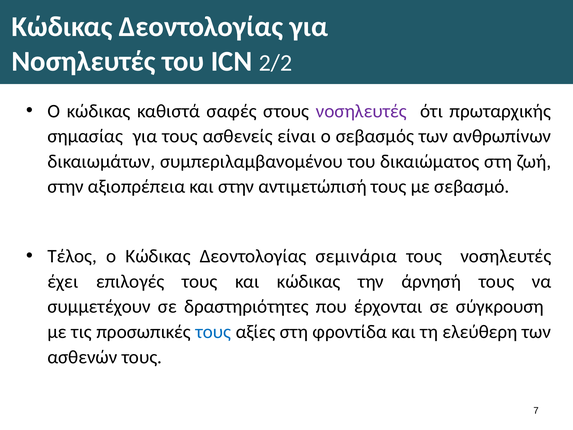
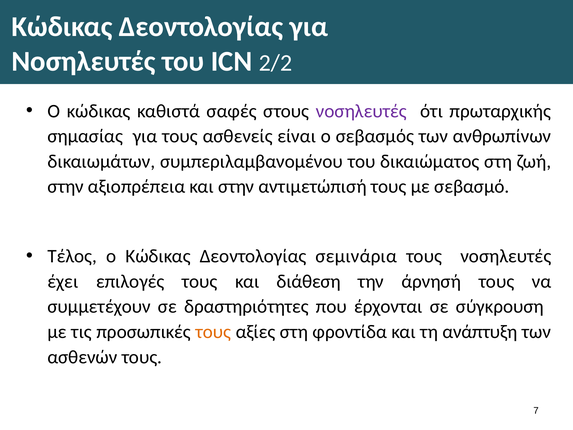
και κώδικας: κώδικας -> διάθεση (309, 281)
τους colour: blue -> orange (213, 332)
ελεύθερη: ελεύθερη -> ανάπτυξη (480, 332)
